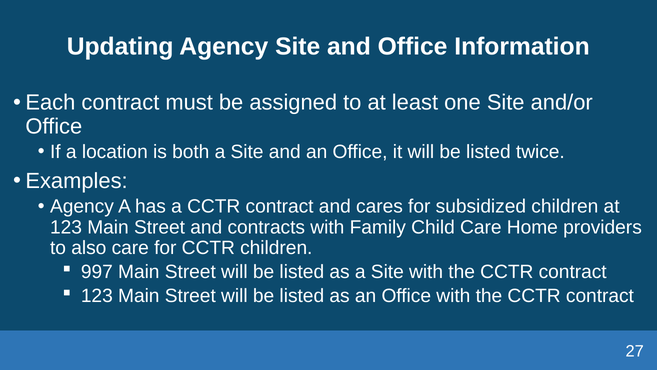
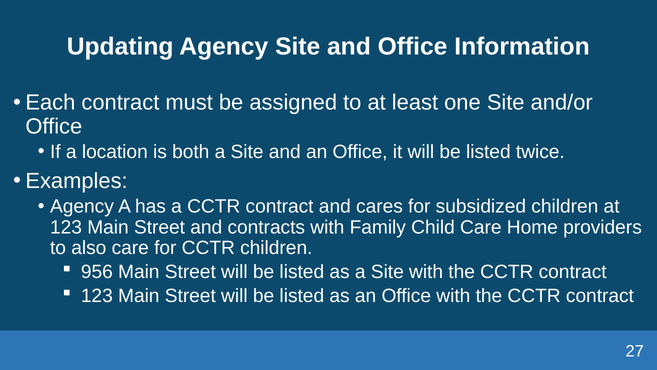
997: 997 -> 956 (97, 272)
